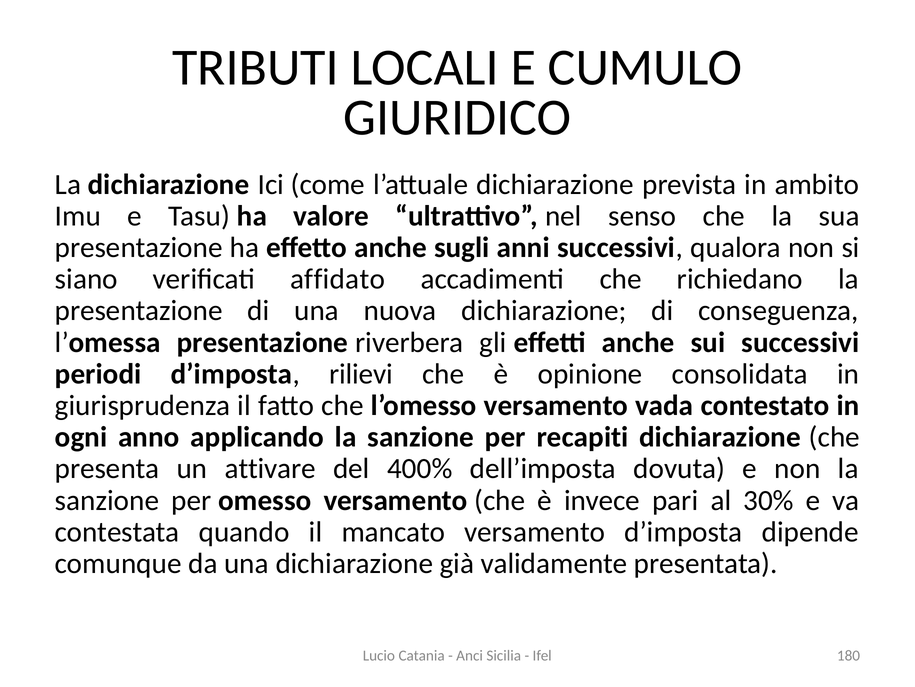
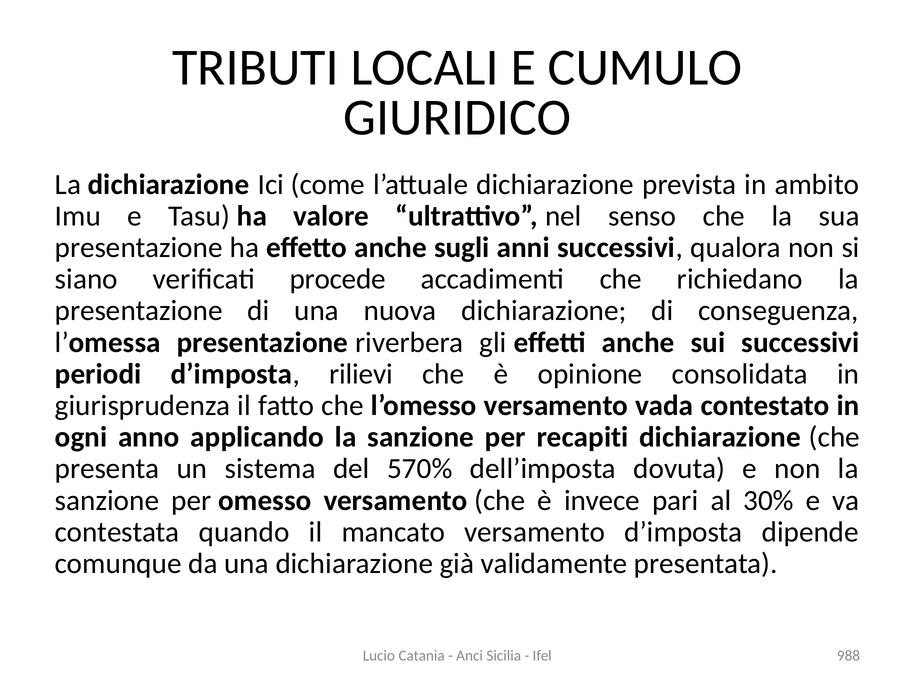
affidato: affidato -> procede (338, 279)
attivare: attivare -> sistema (270, 468)
400%: 400% -> 570% (420, 468)
180: 180 -> 988 (848, 655)
